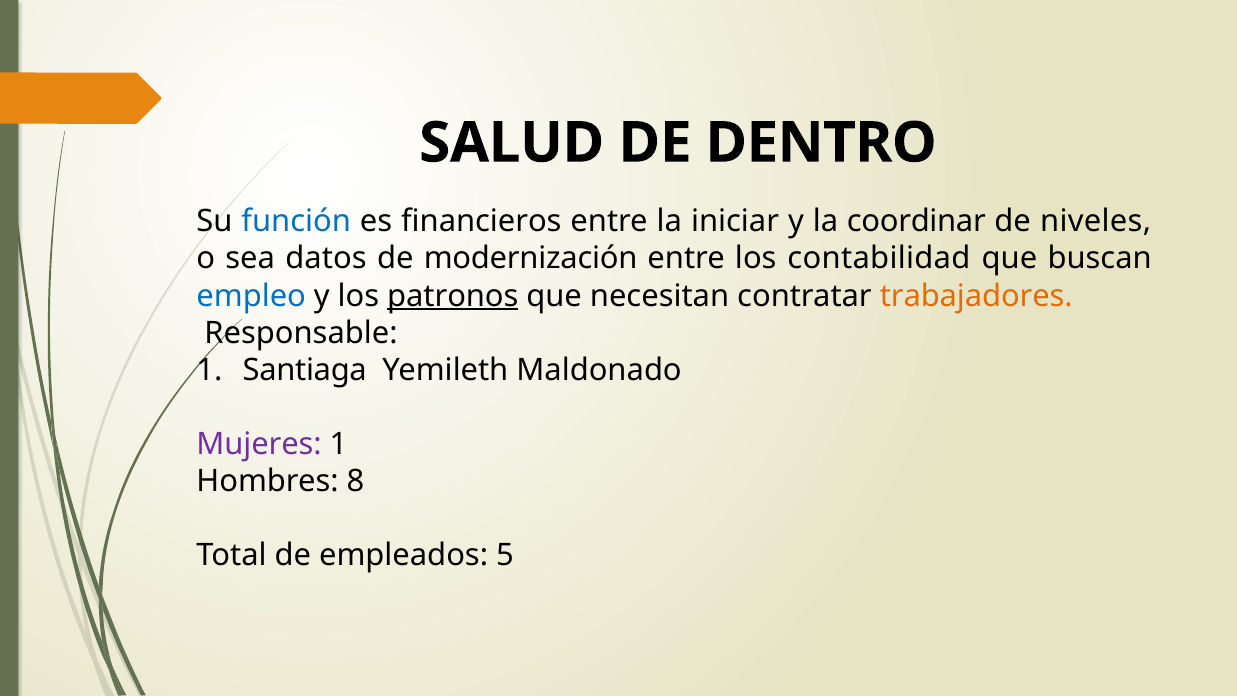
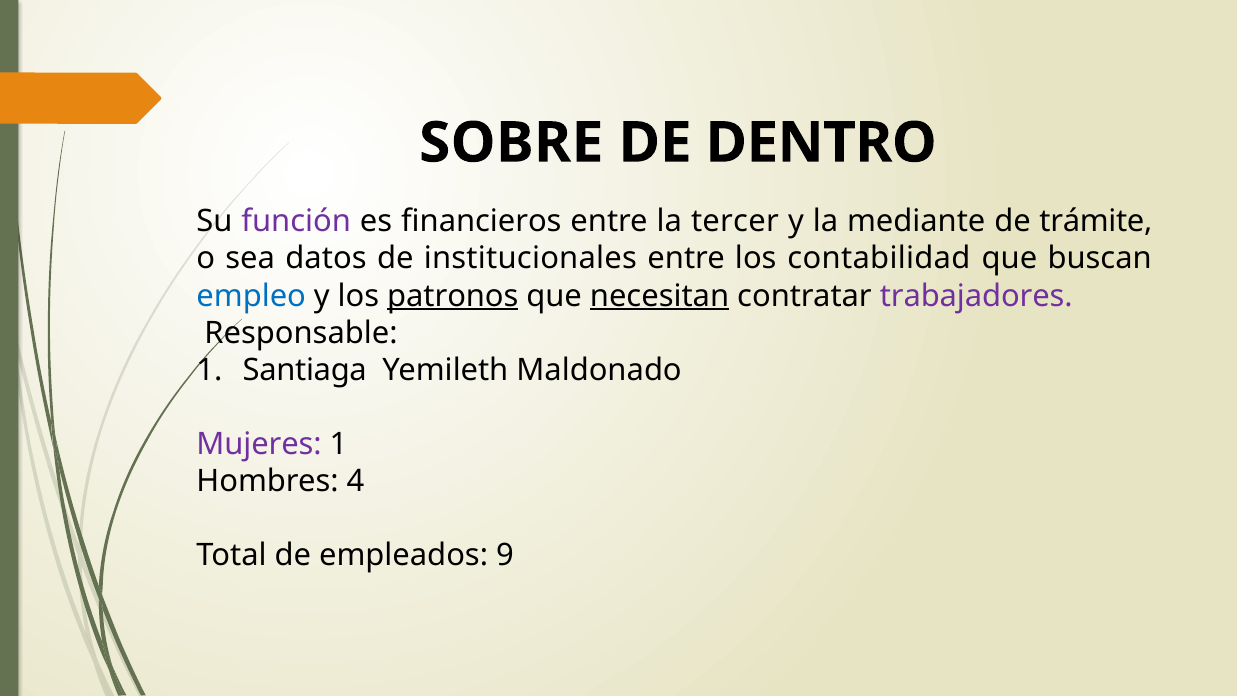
SALUD: SALUD -> SOBRE (511, 143)
función colour: blue -> purple (296, 222)
iniciar: iniciar -> tercer (735, 222)
coordinar: coordinar -> mediante (916, 222)
niveles: niveles -> trámite (1096, 222)
modernización: modernización -> institucionales (530, 259)
necesitan underline: none -> present (660, 296)
trabajadores colour: orange -> purple (976, 296)
8: 8 -> 4 (356, 481)
5: 5 -> 9 (505, 555)
